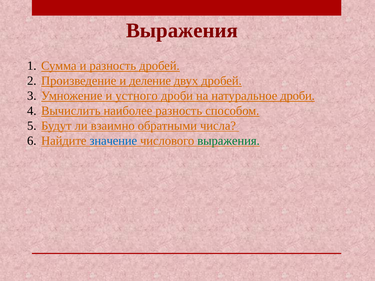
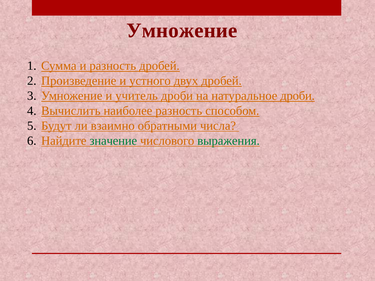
Выражения: Выражения -> Умножение (182, 30)
деление: деление -> устного (150, 81)
устного: устного -> учитель (137, 96)
значение colour: blue -> green (113, 141)
